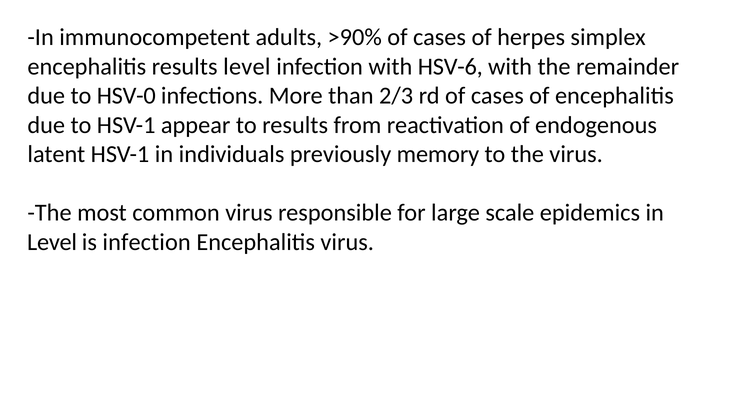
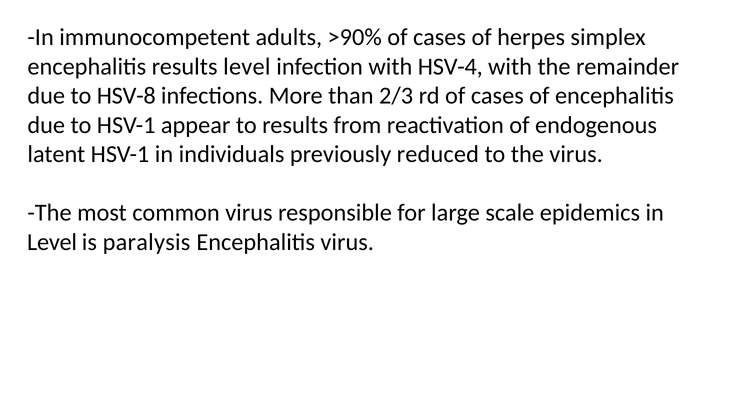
HSV-6: HSV-6 -> HSV-4 (450, 67)
HSV-0: HSV-0 -> HSV-8 (126, 96)
memory: memory -> reduced (438, 154)
is infection: infection -> paralysis (147, 242)
